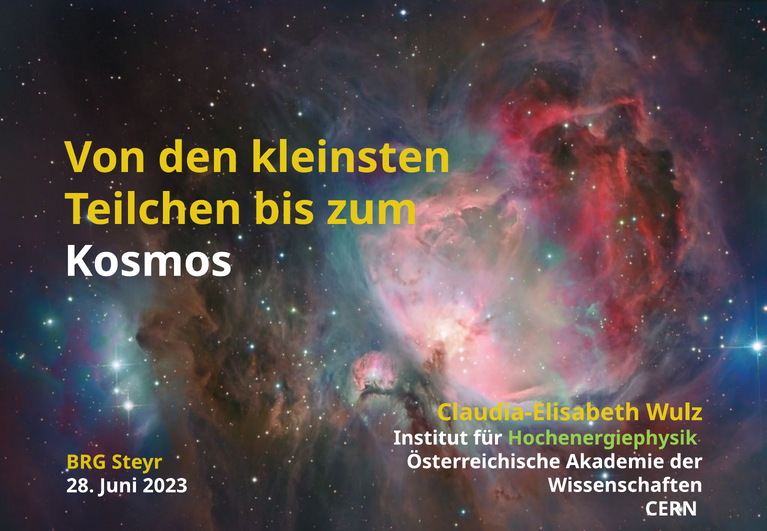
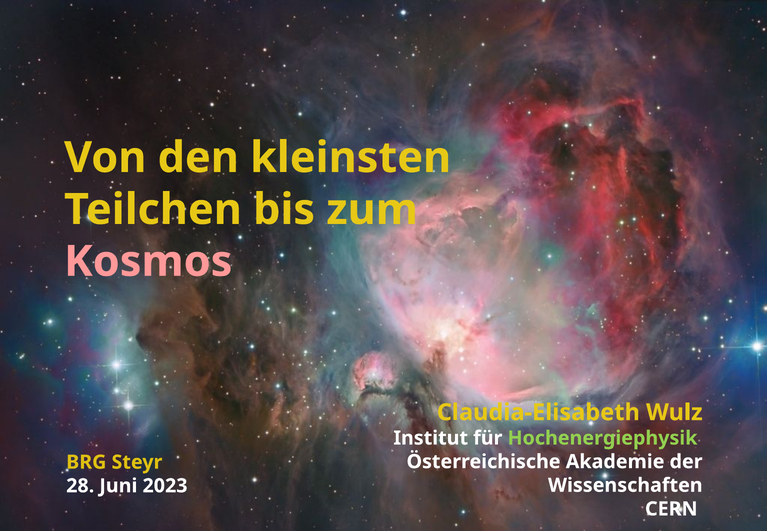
Kosmos colour: white -> pink (148, 262)
